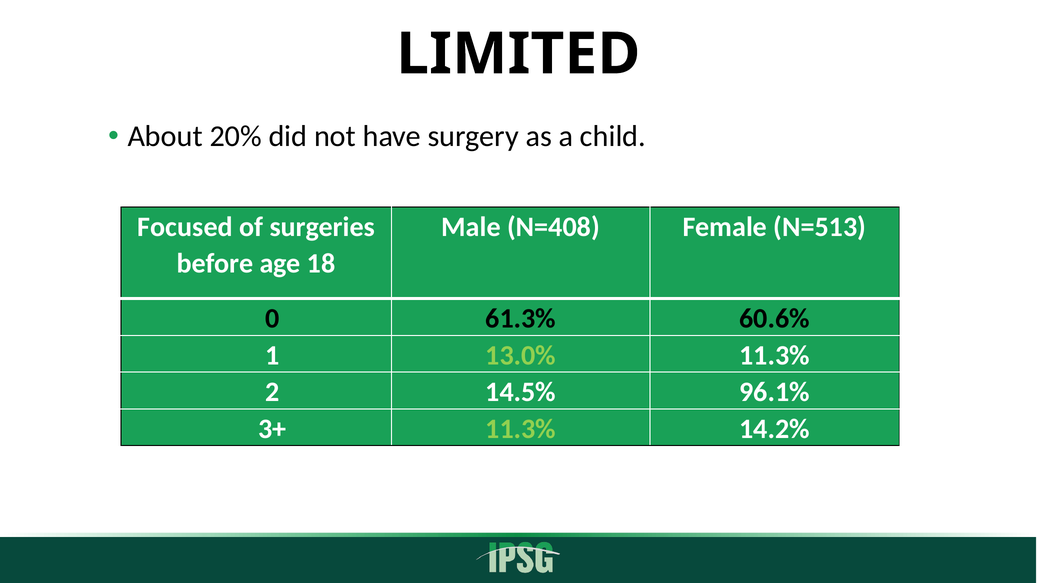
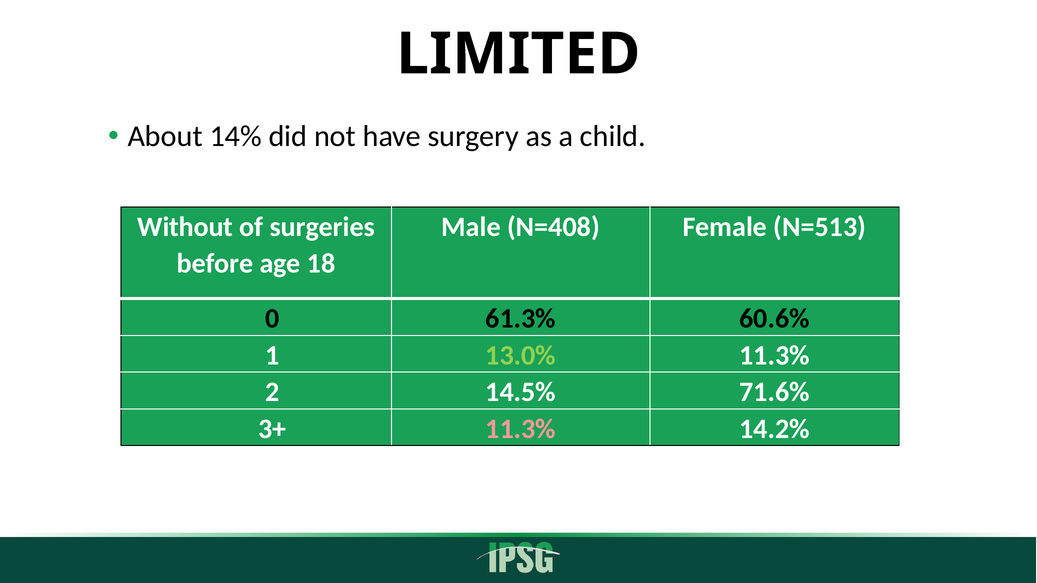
20%: 20% -> 14% (236, 136)
Focused: Focused -> Without (185, 227)
96.1%: 96.1% -> 71.6% (775, 392)
11.3% colour: light green -> pink (521, 429)
